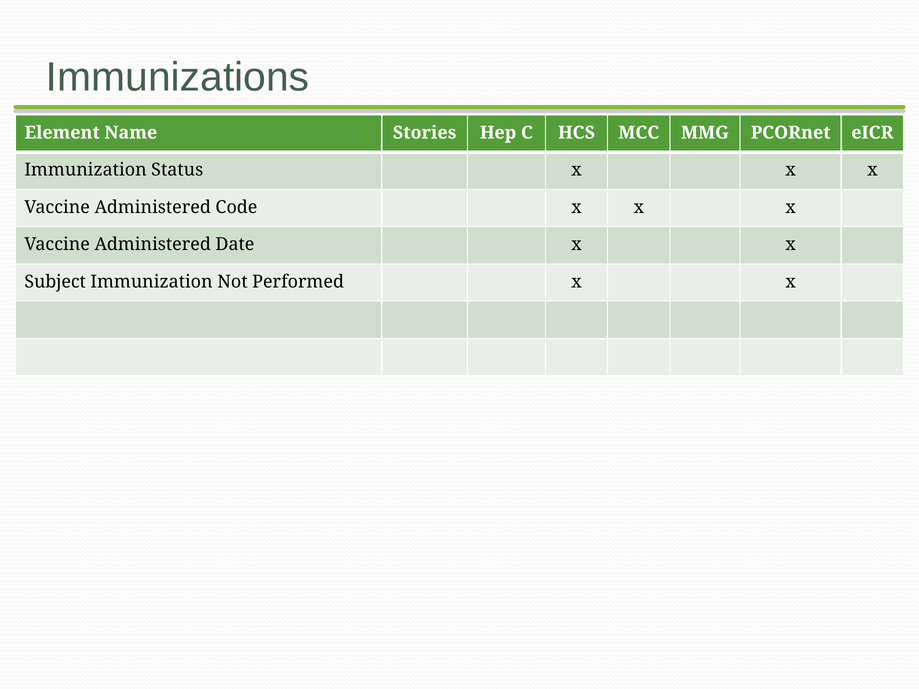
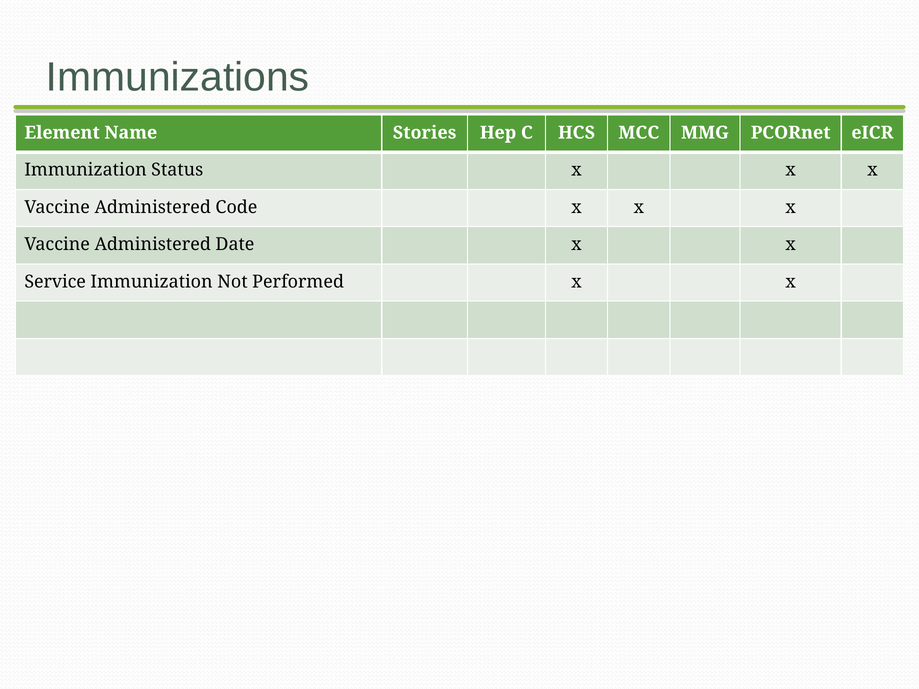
Subject: Subject -> Service (55, 282)
